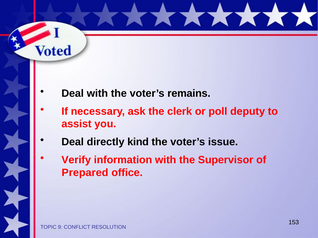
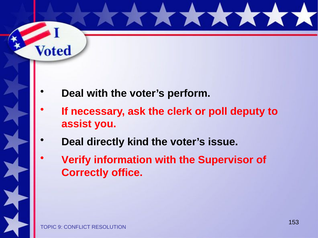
remains: remains -> perform (189, 93)
Prepared: Prepared -> Correctly (85, 173)
